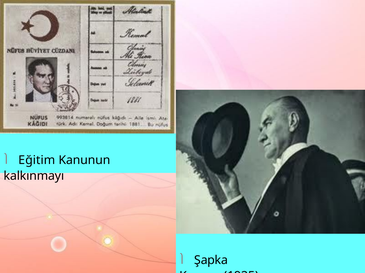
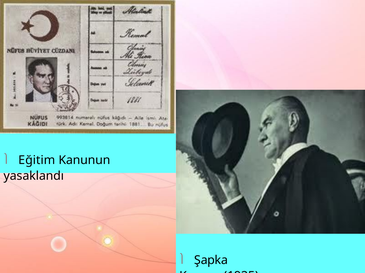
kalkınmayı: kalkınmayı -> yasaklandı (34, 176)
